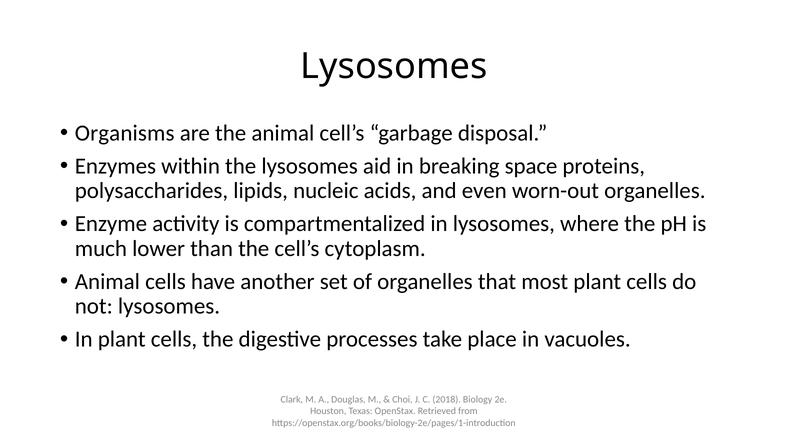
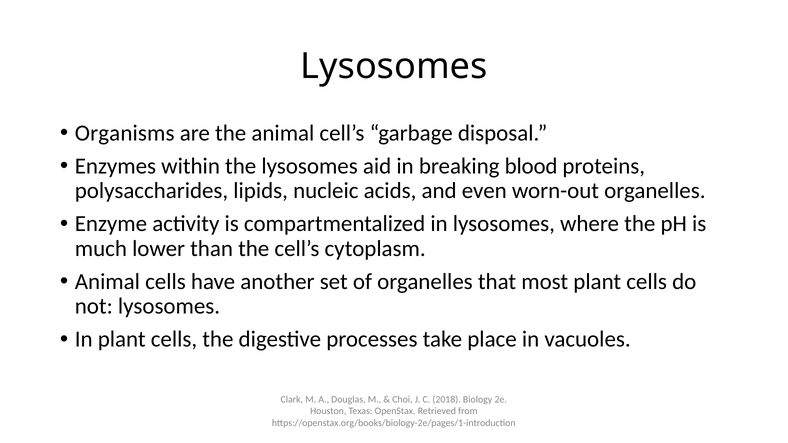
space: space -> blood (531, 166)
